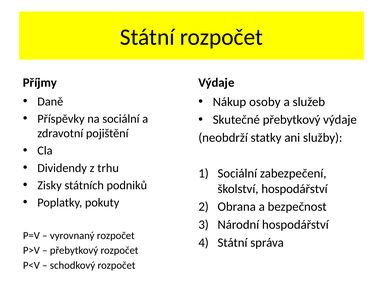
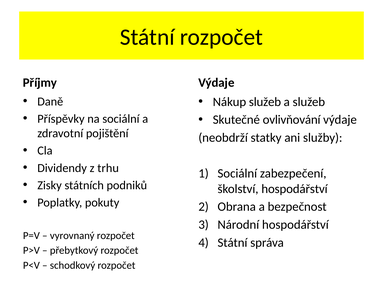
Nákup osoby: osoby -> služeb (265, 102)
Skutečné přebytkový: přebytkový -> ovlivňování (292, 119)
